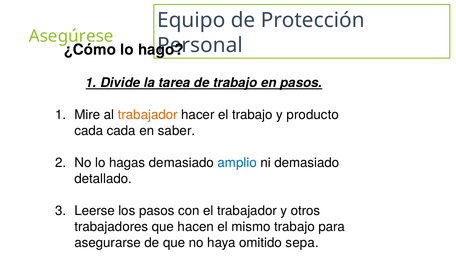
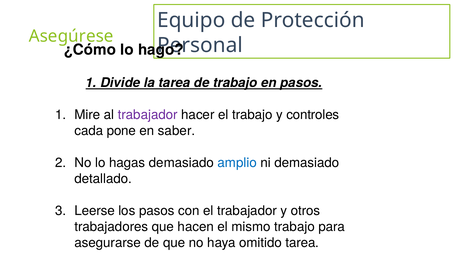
trabajador colour: orange -> purple (148, 115)
producto: producto -> controles (313, 115)
cada cada: cada -> pone (121, 131)
omitido sepa: sepa -> tarea (302, 242)
